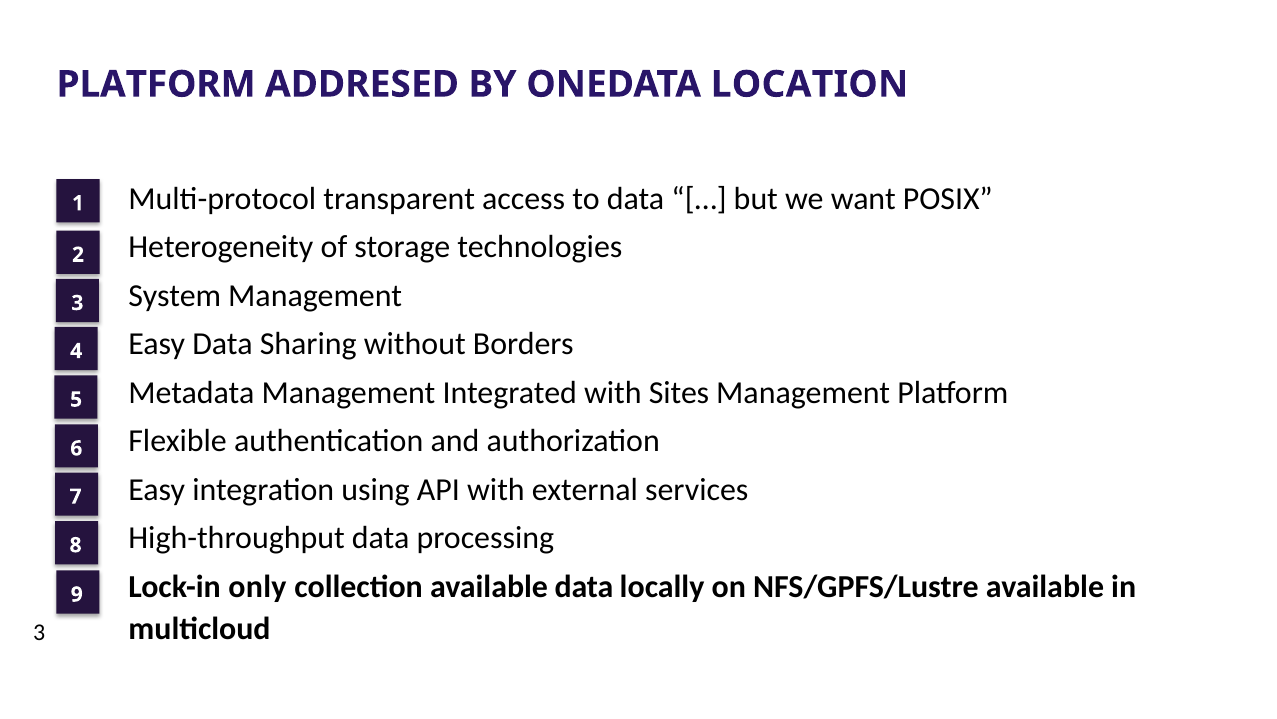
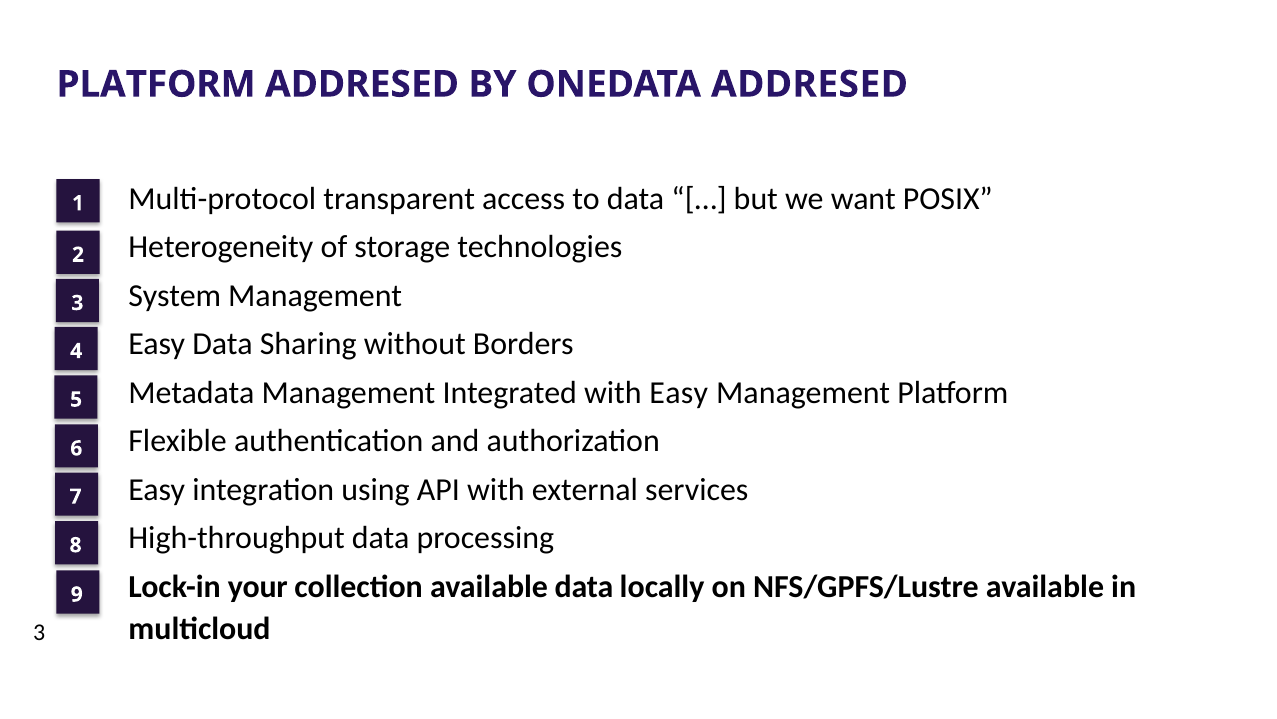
ONEDATA LOCATION: LOCATION -> ADDRESED (809, 84)
with Sites: Sites -> Easy (679, 393)
only: only -> your (258, 587)
